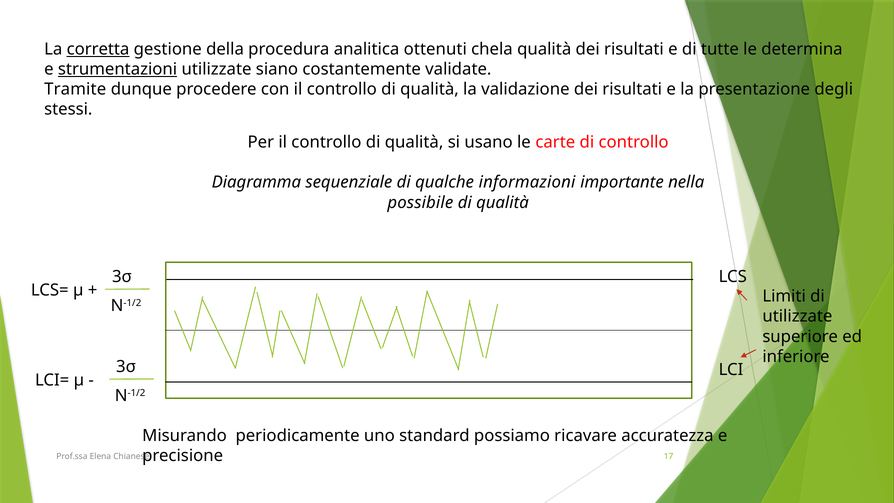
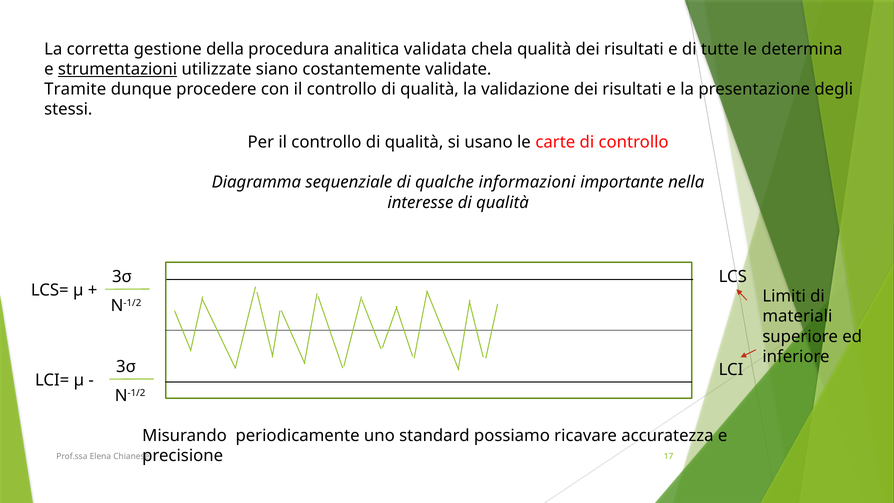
corretta underline: present -> none (98, 49)
ottenuti: ottenuti -> validata (435, 49)
possibile: possibile -> interesse (420, 203)
utilizzate: utilizzate -> materiali (797, 316)
